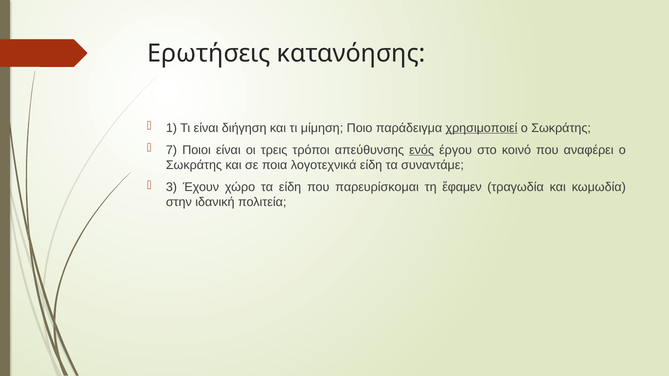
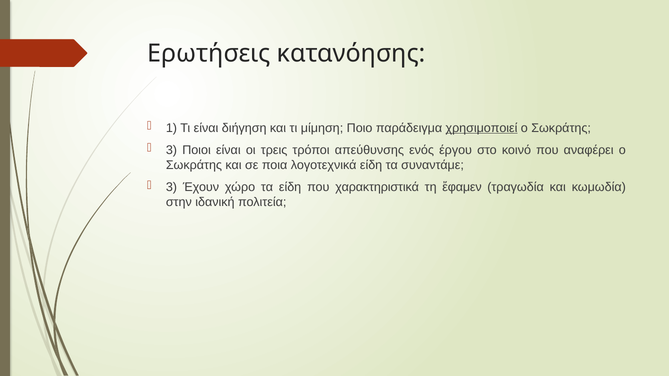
7: 7 -> 3 (171, 150)
ενός underline: present -> none (422, 150)
παρευρίσκομαι: παρευρίσκομαι -> χαρακτηριστικά (377, 187)
